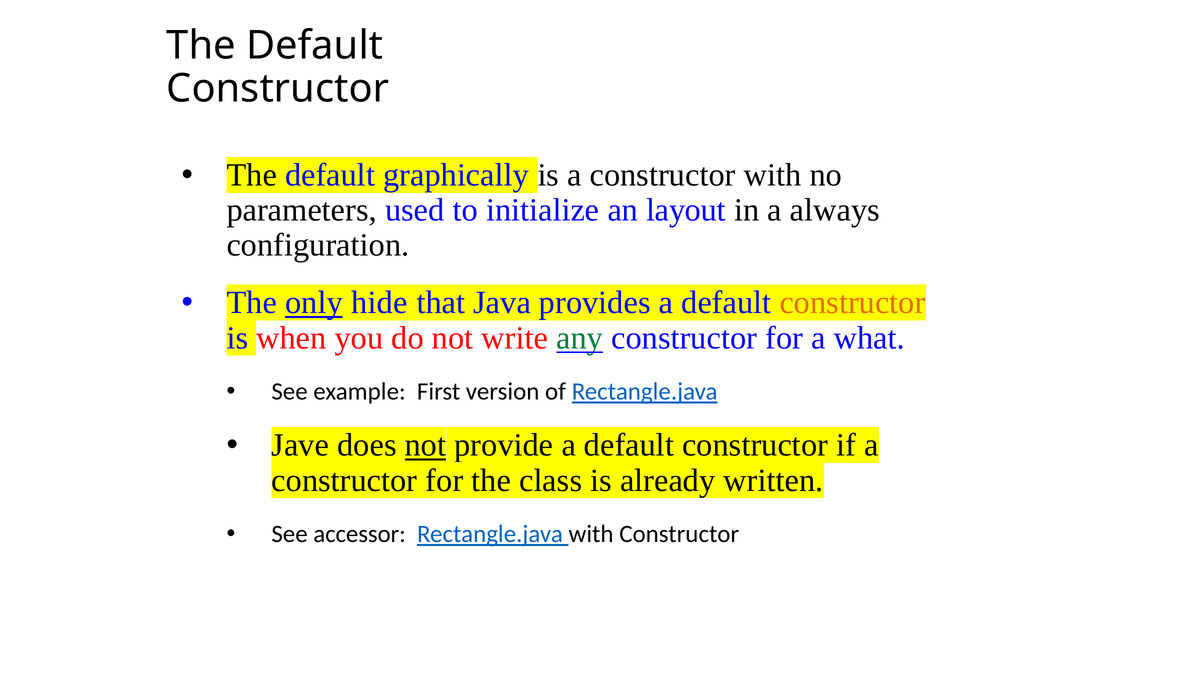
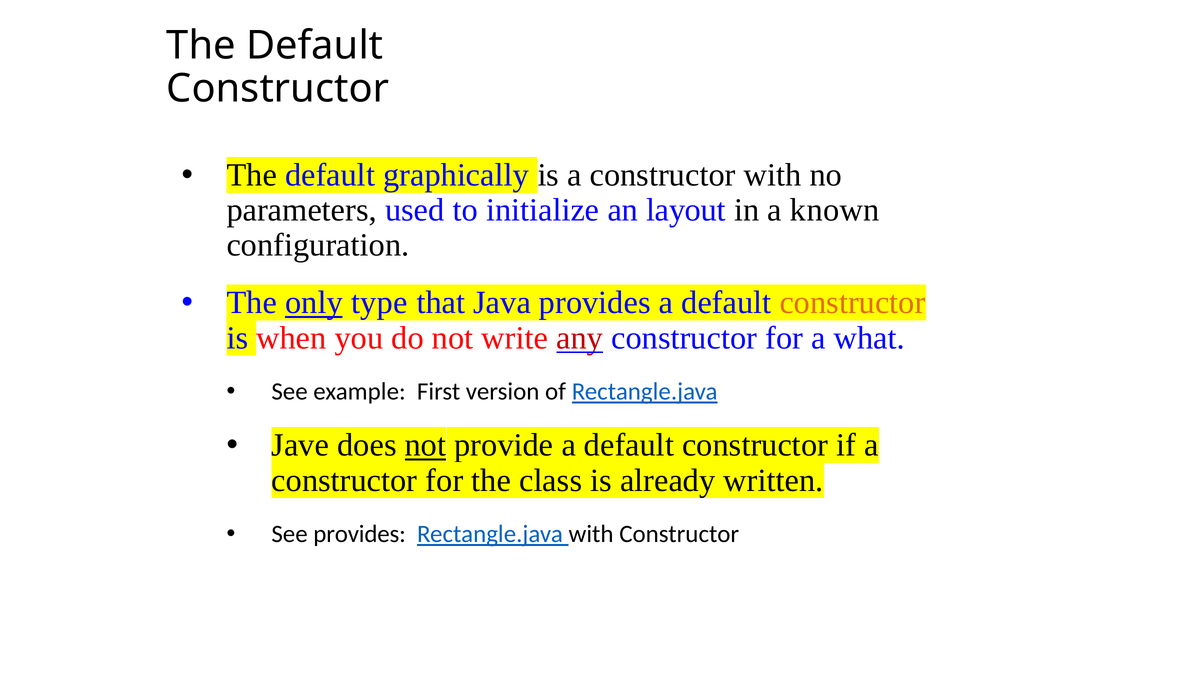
always: always -> known (835, 210)
hide: hide -> type (379, 303)
any colour: green -> red (580, 338)
See accessor: accessor -> provides (360, 535)
